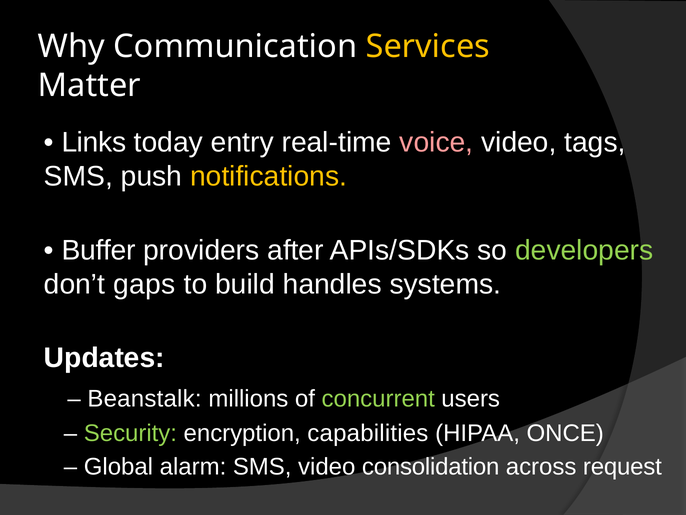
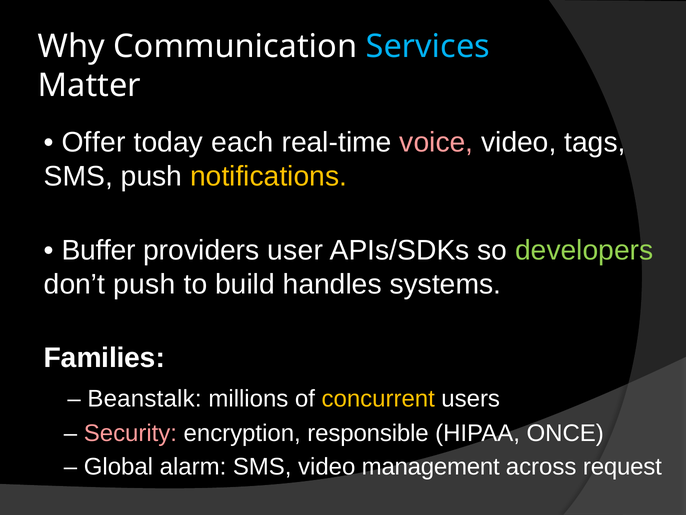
Services colour: yellow -> light blue (428, 46)
Links: Links -> Offer (94, 142)
entry: entry -> each (242, 142)
after: after -> user (295, 250)
don’t gaps: gaps -> push (144, 284)
Updates: Updates -> Families (104, 358)
concurrent colour: light green -> yellow (378, 399)
Security colour: light green -> pink (130, 433)
capabilities: capabilities -> responsible (368, 433)
consolidation: consolidation -> management (431, 467)
